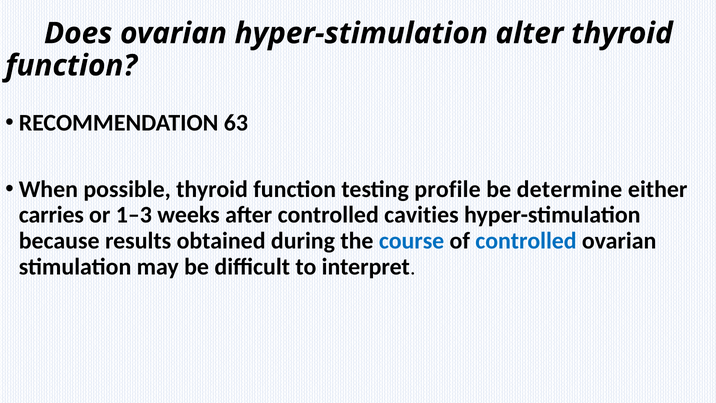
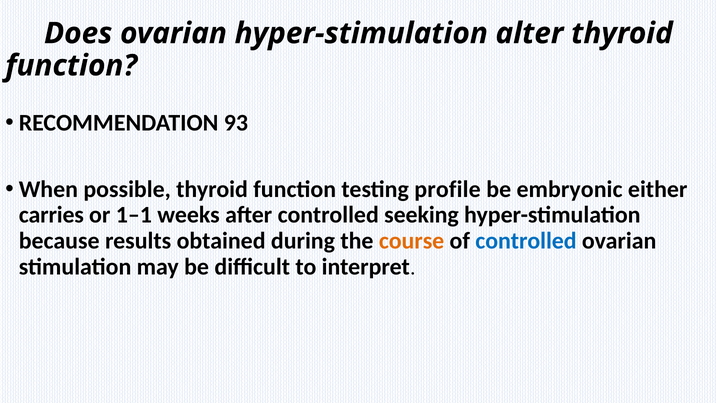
63: 63 -> 93 (236, 123)
determine: determine -> embryonic (570, 189)
1–3: 1–3 -> 1–1 (134, 215)
cavities: cavities -> seeking (421, 215)
course colour: blue -> orange (412, 241)
